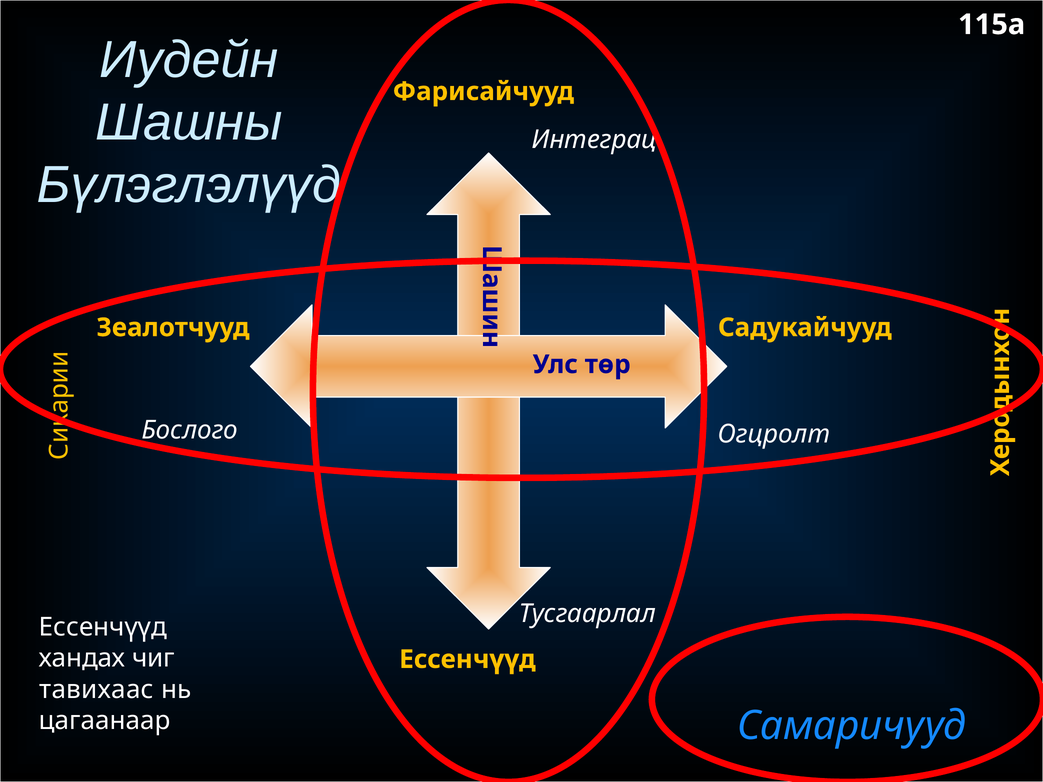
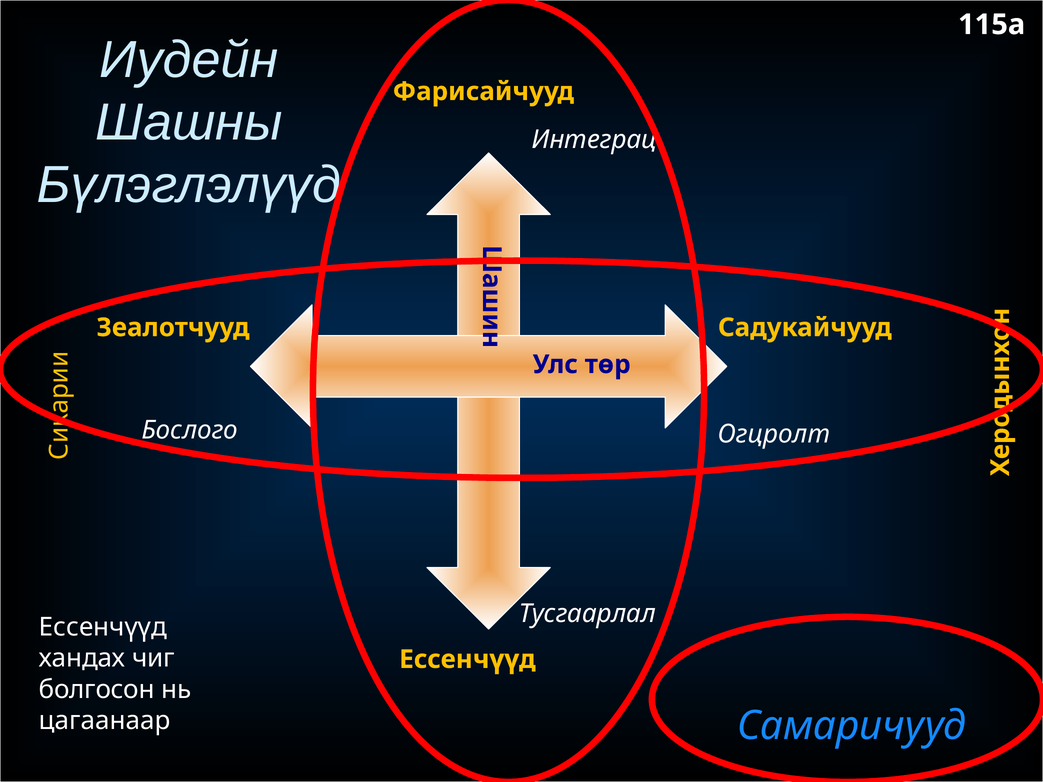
тавихаас: тавихаас -> болгосон (97, 690)
